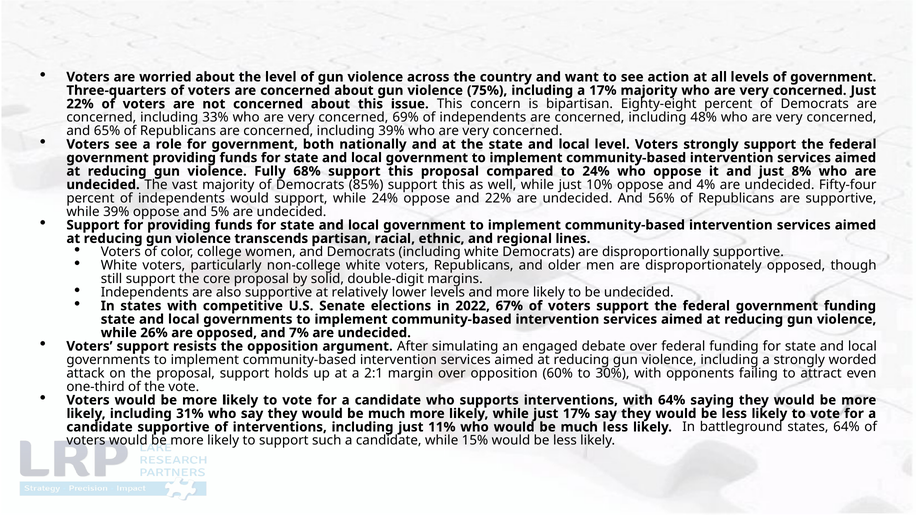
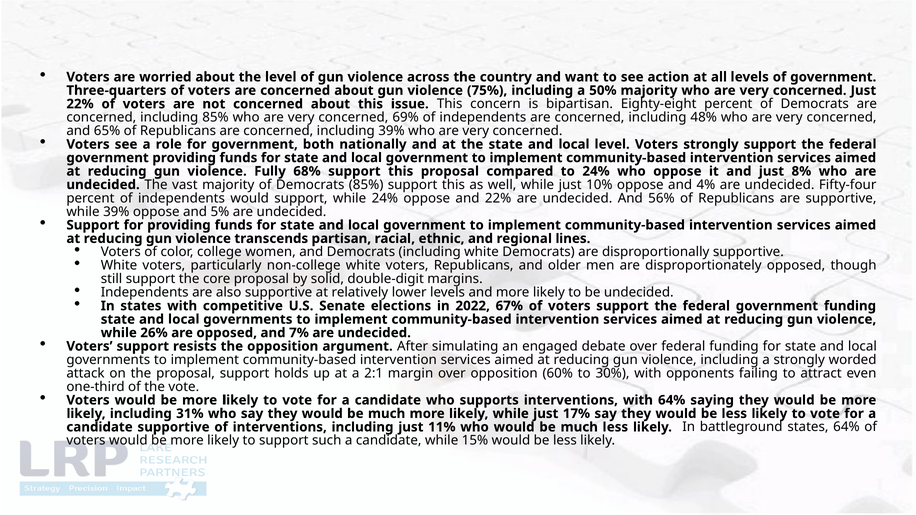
a 17%: 17% -> 50% (603, 90)
including 33%: 33% -> 85% (215, 117)
